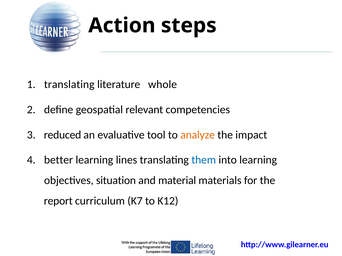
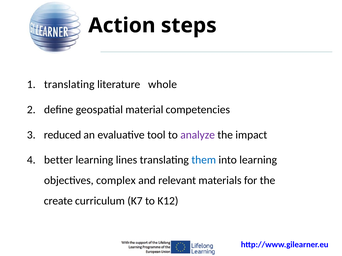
relevant: relevant -> material (144, 110)
analyze colour: orange -> purple (198, 135)
situation: situation -> complex (116, 181)
material: material -> relevant (177, 181)
report: report -> create (58, 201)
